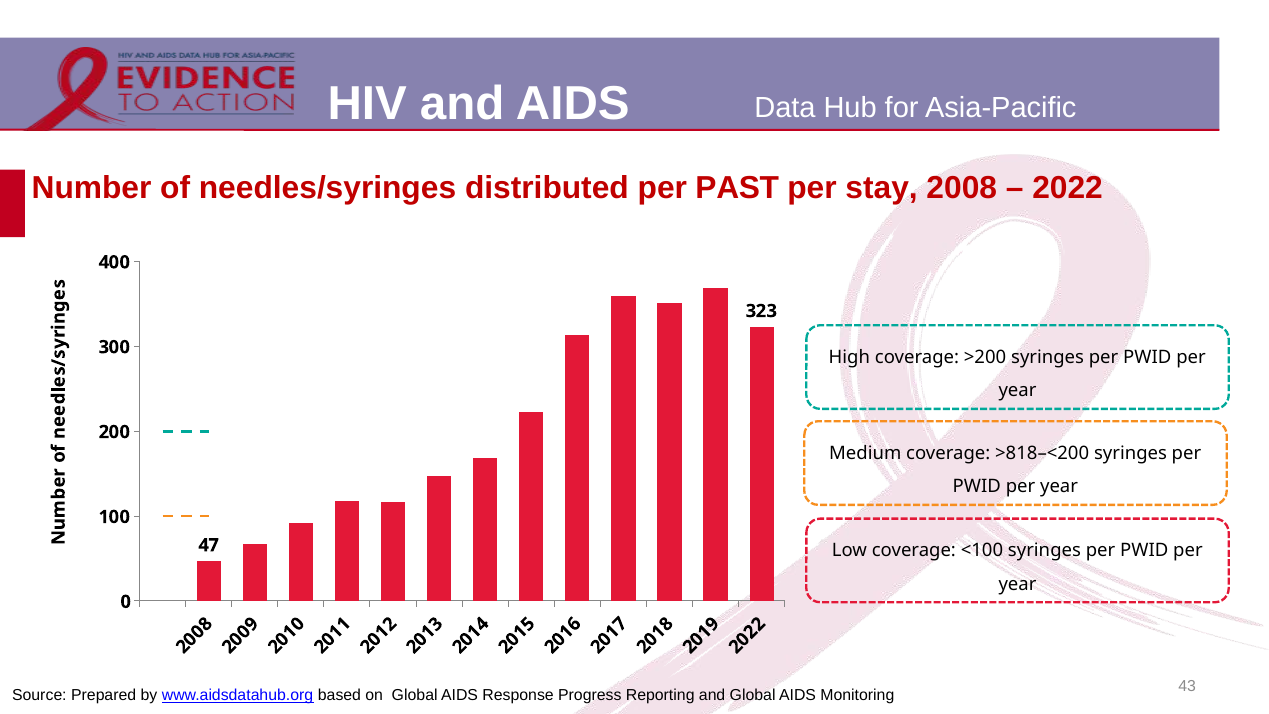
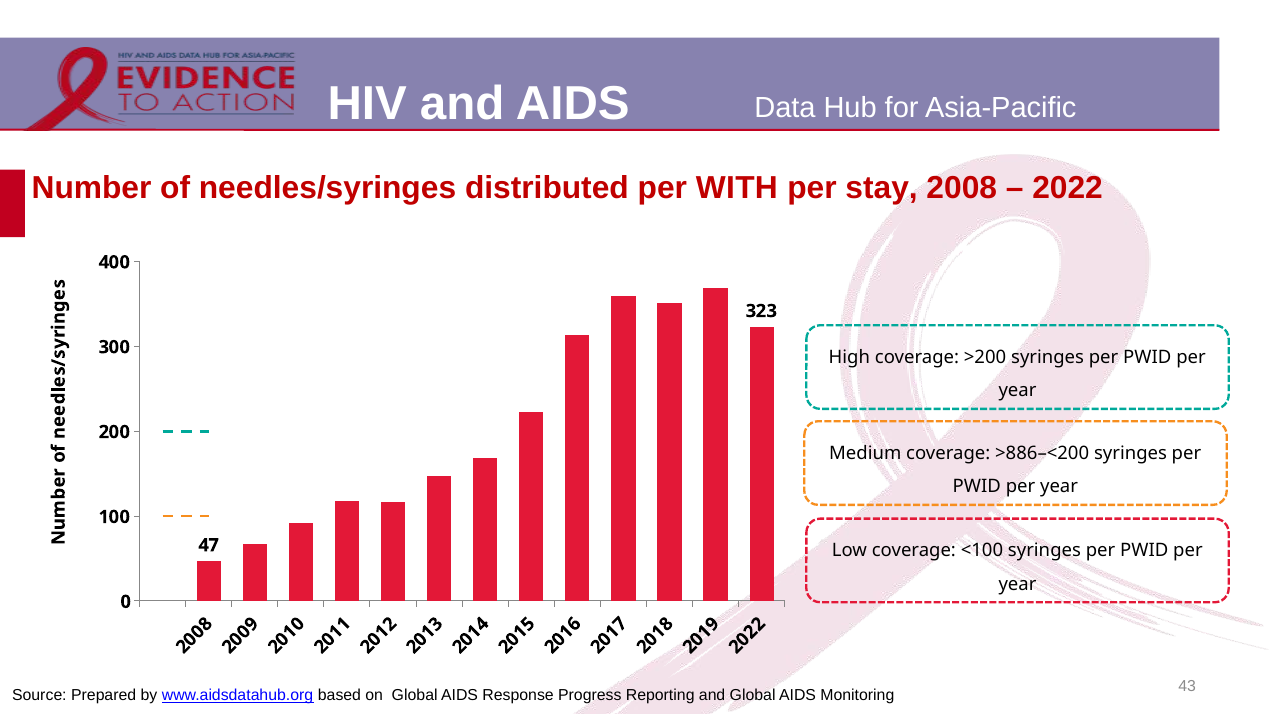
PAST: PAST -> WITH (737, 188)
>818–<200: >818–<200 -> >886–<200 (1042, 453)
